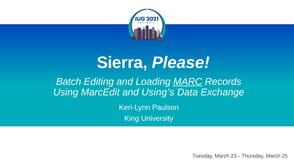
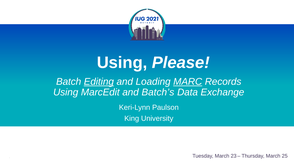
Sierra: Sierra -> Using (122, 62)
Editing underline: none -> present (99, 81)
Using’s: Using’s -> Batch’s (158, 92)
